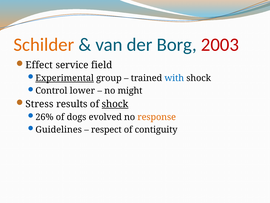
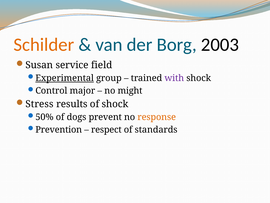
2003 colour: red -> black (220, 45)
Effect: Effect -> Susan (39, 65)
with colour: blue -> purple (174, 78)
lower: lower -> major (82, 91)
shock underline: present -> none (115, 104)
26%: 26% -> 50% (44, 117)
evolved: evolved -> prevent (105, 117)
Guidelines: Guidelines -> Prevention (59, 129)
contiguity: contiguity -> standards (156, 129)
